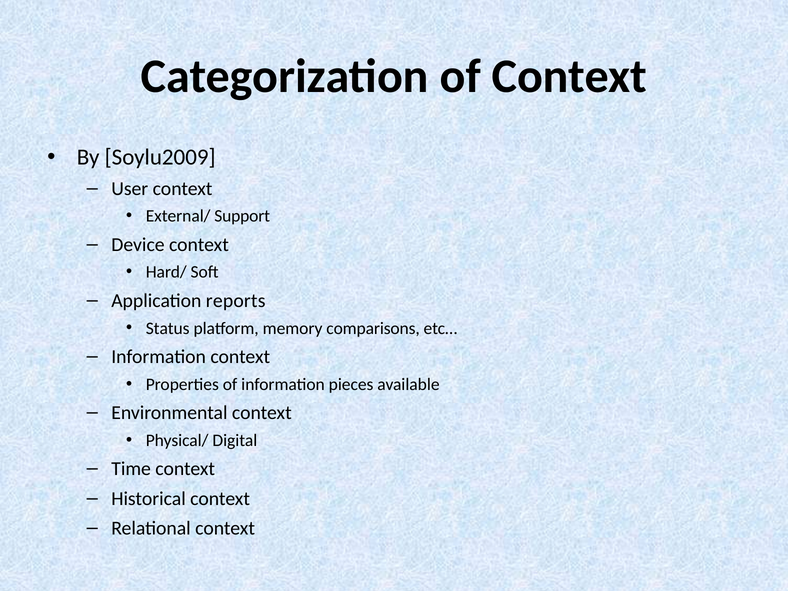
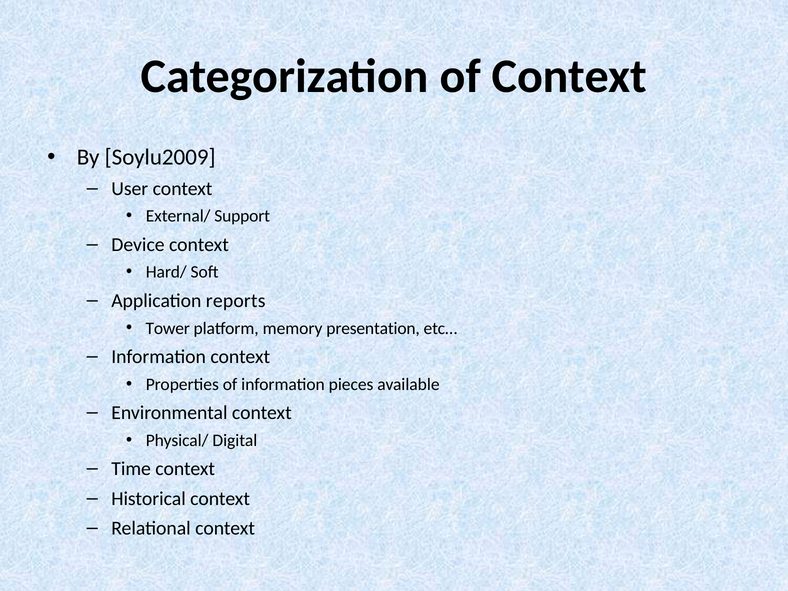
Status: Status -> Tower (168, 328)
comparisons: comparisons -> presentation (373, 328)
